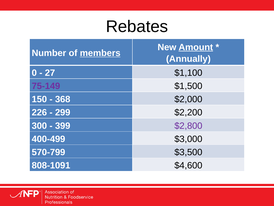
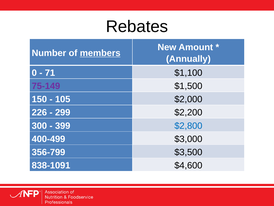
Amount underline: present -> none (196, 47)
27: 27 -> 71 (50, 73)
368: 368 -> 105 (63, 99)
$2,800 colour: purple -> blue (188, 125)
570-799: 570-799 -> 356-799 (48, 152)
808-1091: 808-1091 -> 838-1091 (51, 165)
